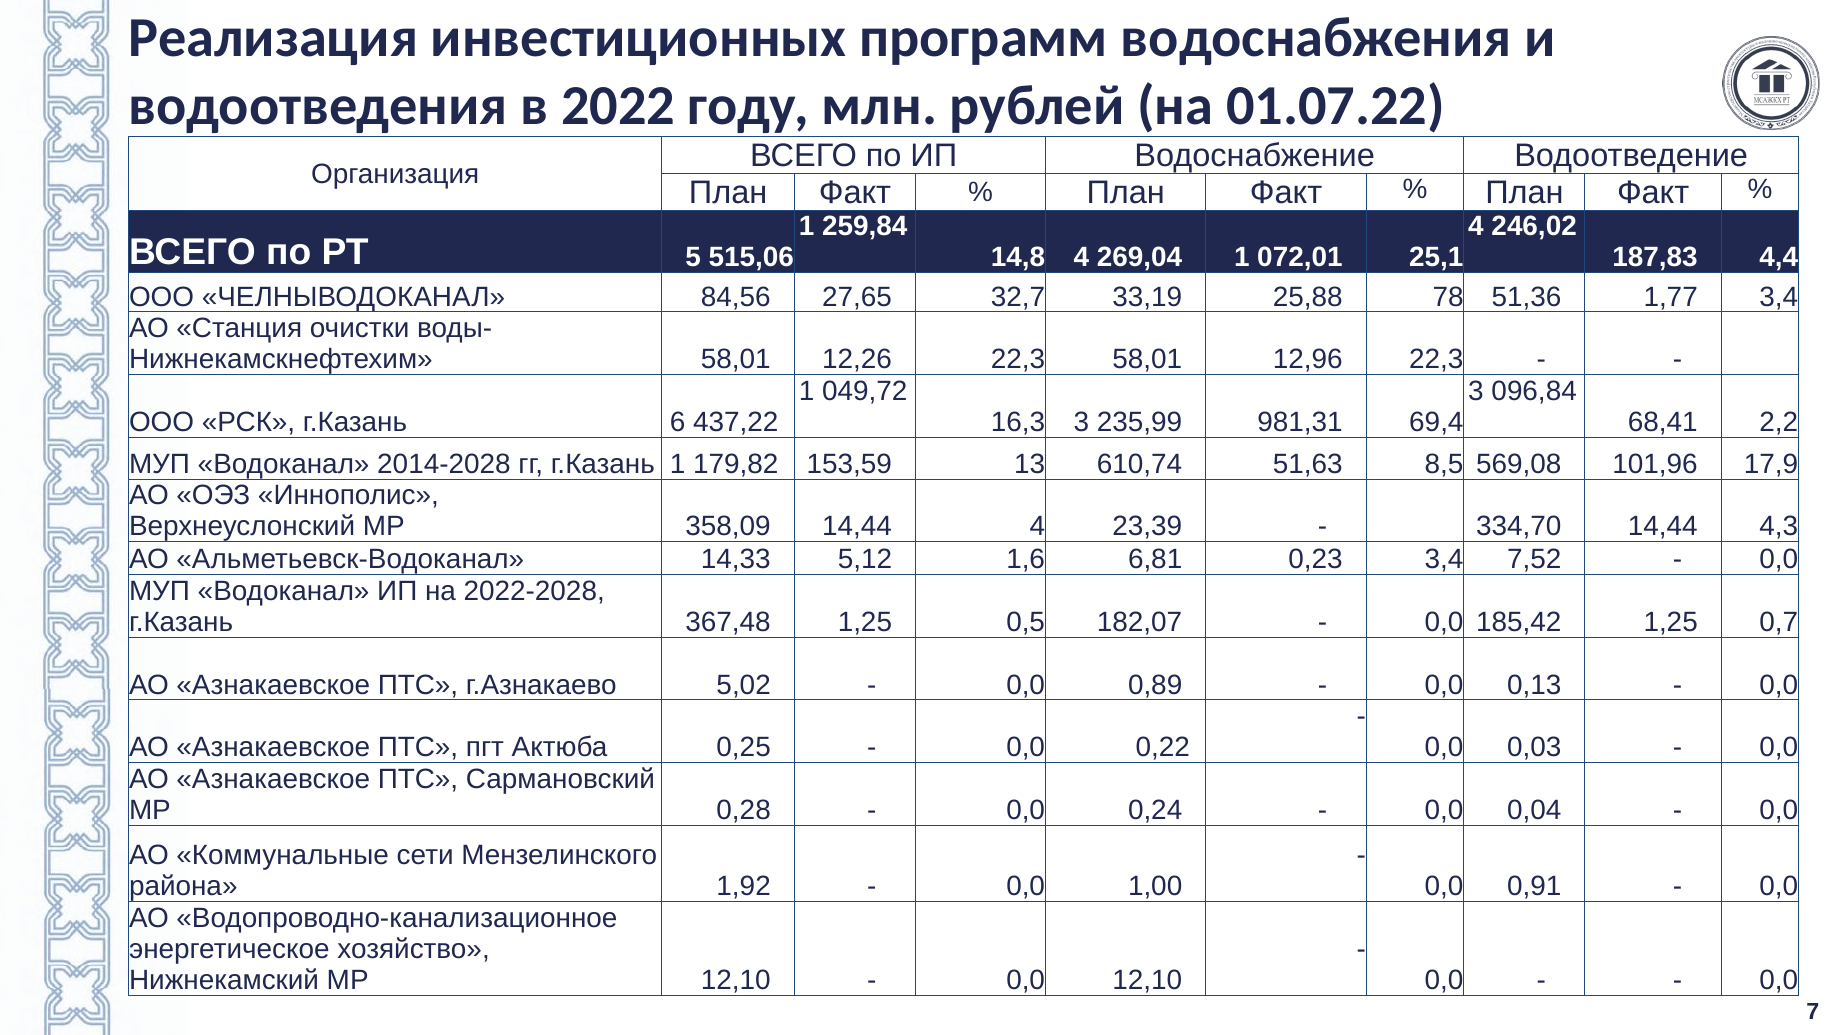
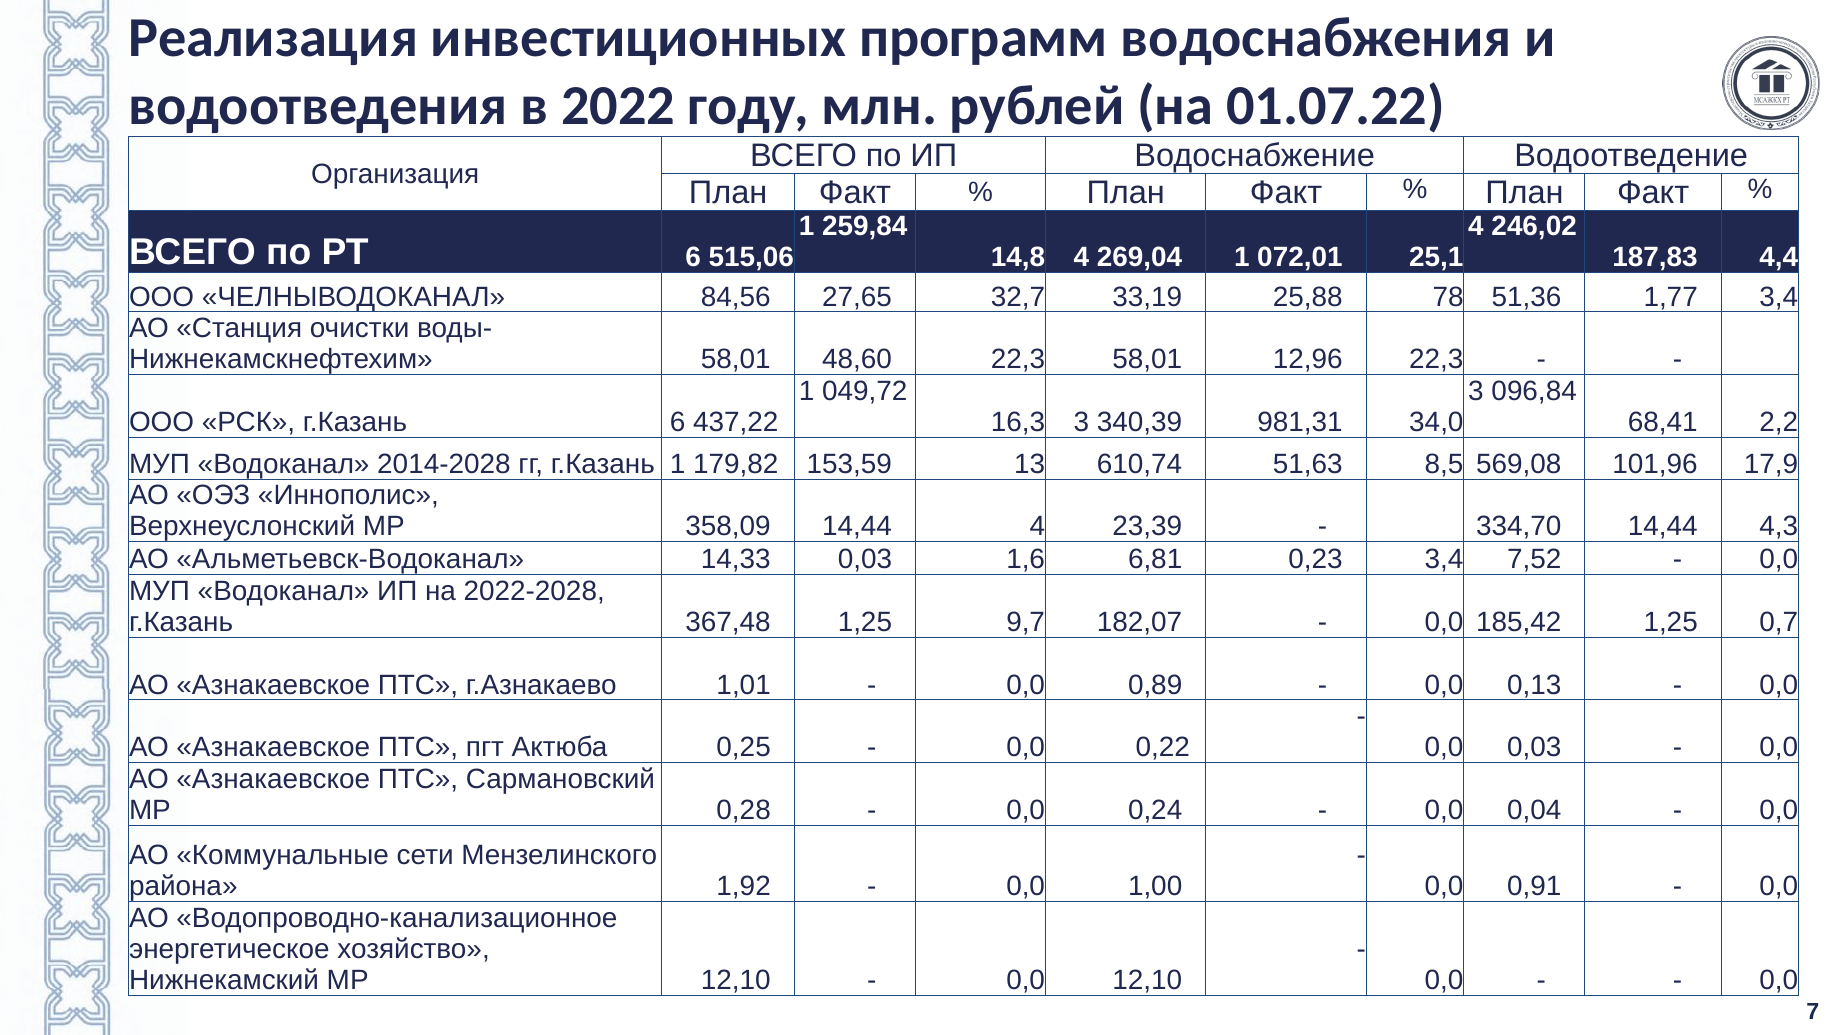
РТ 5: 5 -> 6 (693, 258)
12,26: 12,26 -> 48,60 (857, 360)
235,99: 235,99 -> 340,39 (1139, 422)
69,4: 69,4 -> 34,0 (1436, 422)
14,33 5,12: 5,12 -> 0,03 (865, 560)
0,5: 0,5 -> 9,7 (1026, 622)
5,02: 5,02 -> 1,01 (744, 685)
